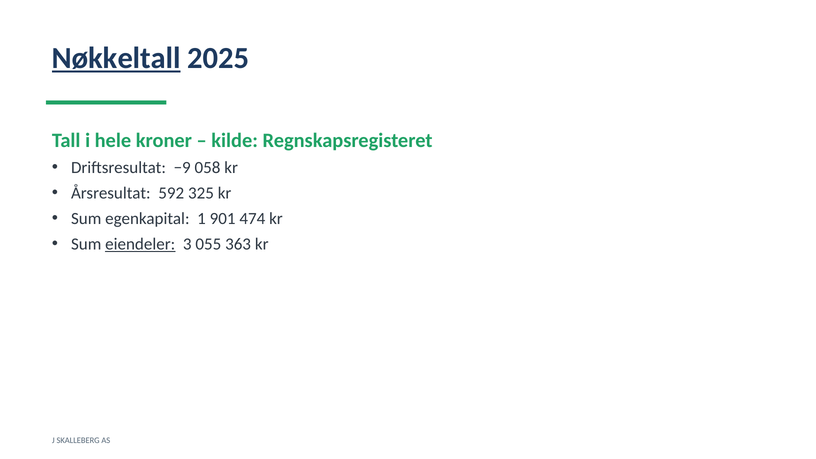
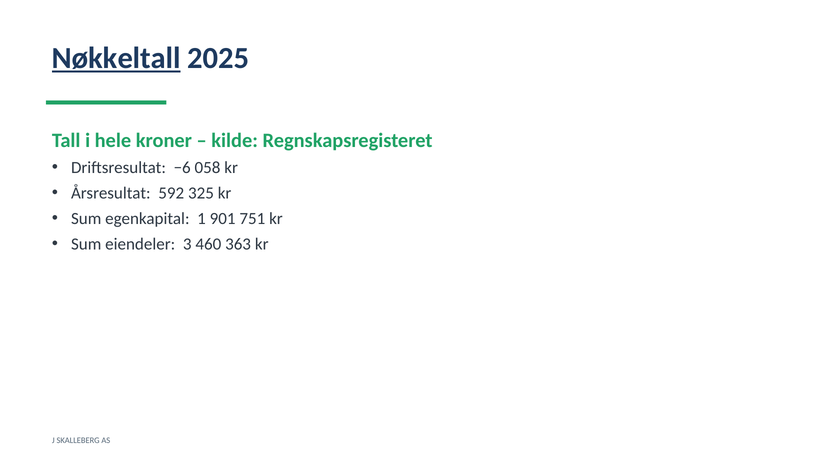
−9: −9 -> −6 (182, 168)
474: 474 -> 751 (252, 219)
eiendeler underline: present -> none (140, 244)
055: 055 -> 460 (208, 244)
